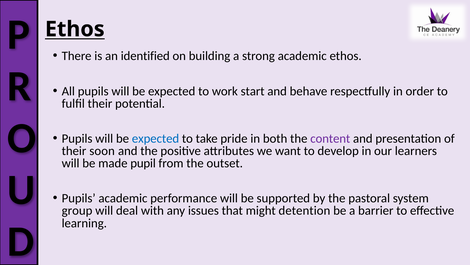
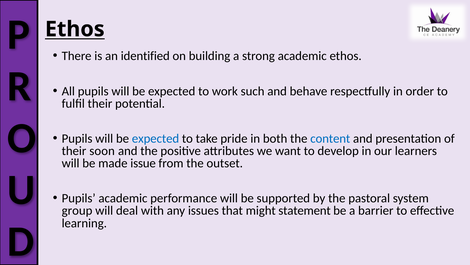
start: start -> such (253, 91)
content colour: purple -> blue (330, 138)
pupil: pupil -> issue (143, 163)
detention: detention -> statement (305, 210)
